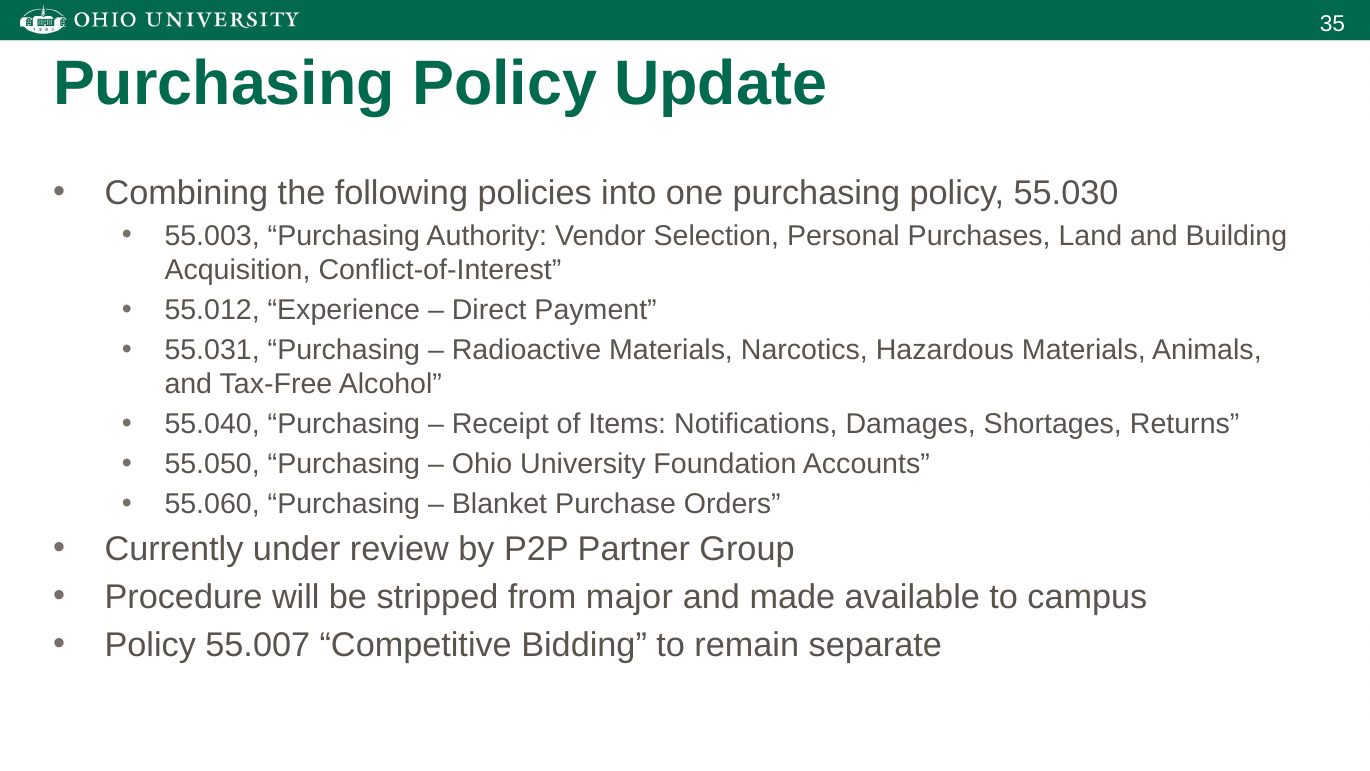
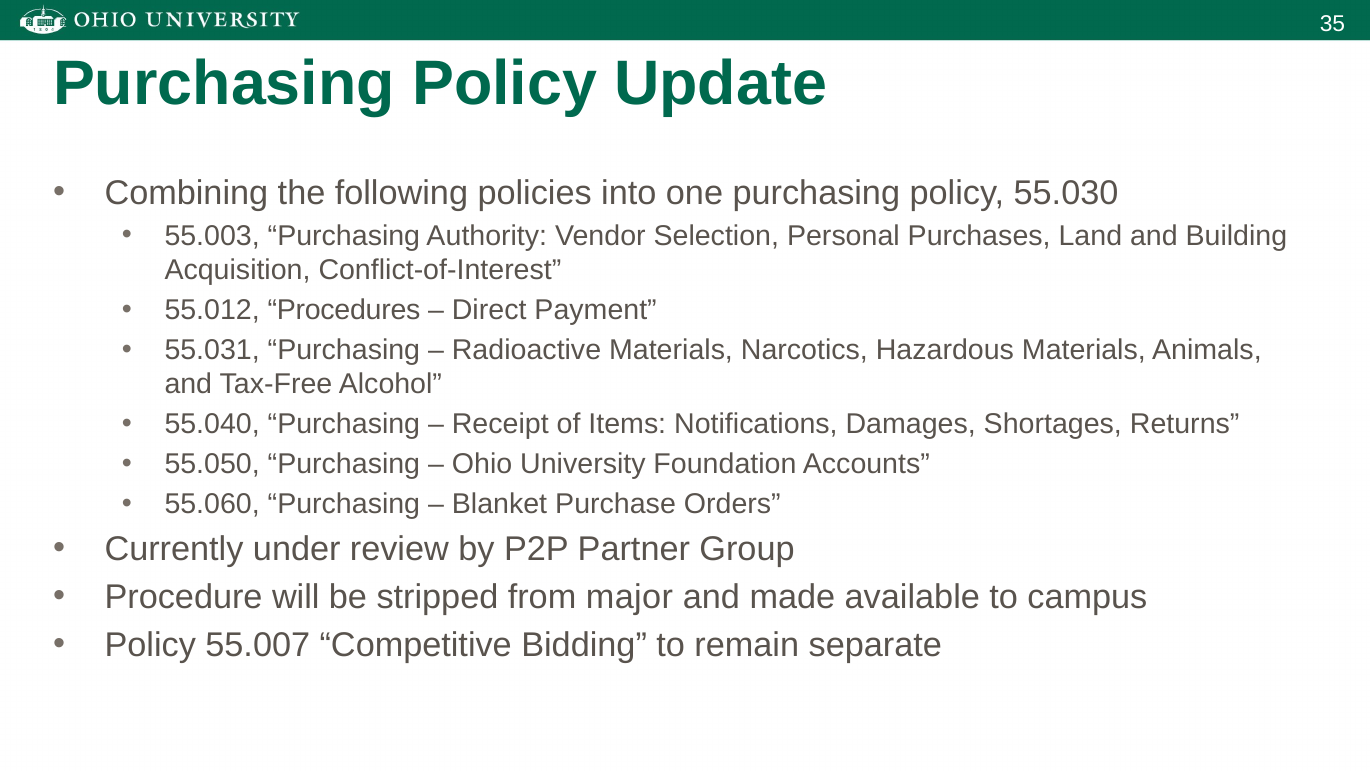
Experience: Experience -> Procedures (344, 310)
